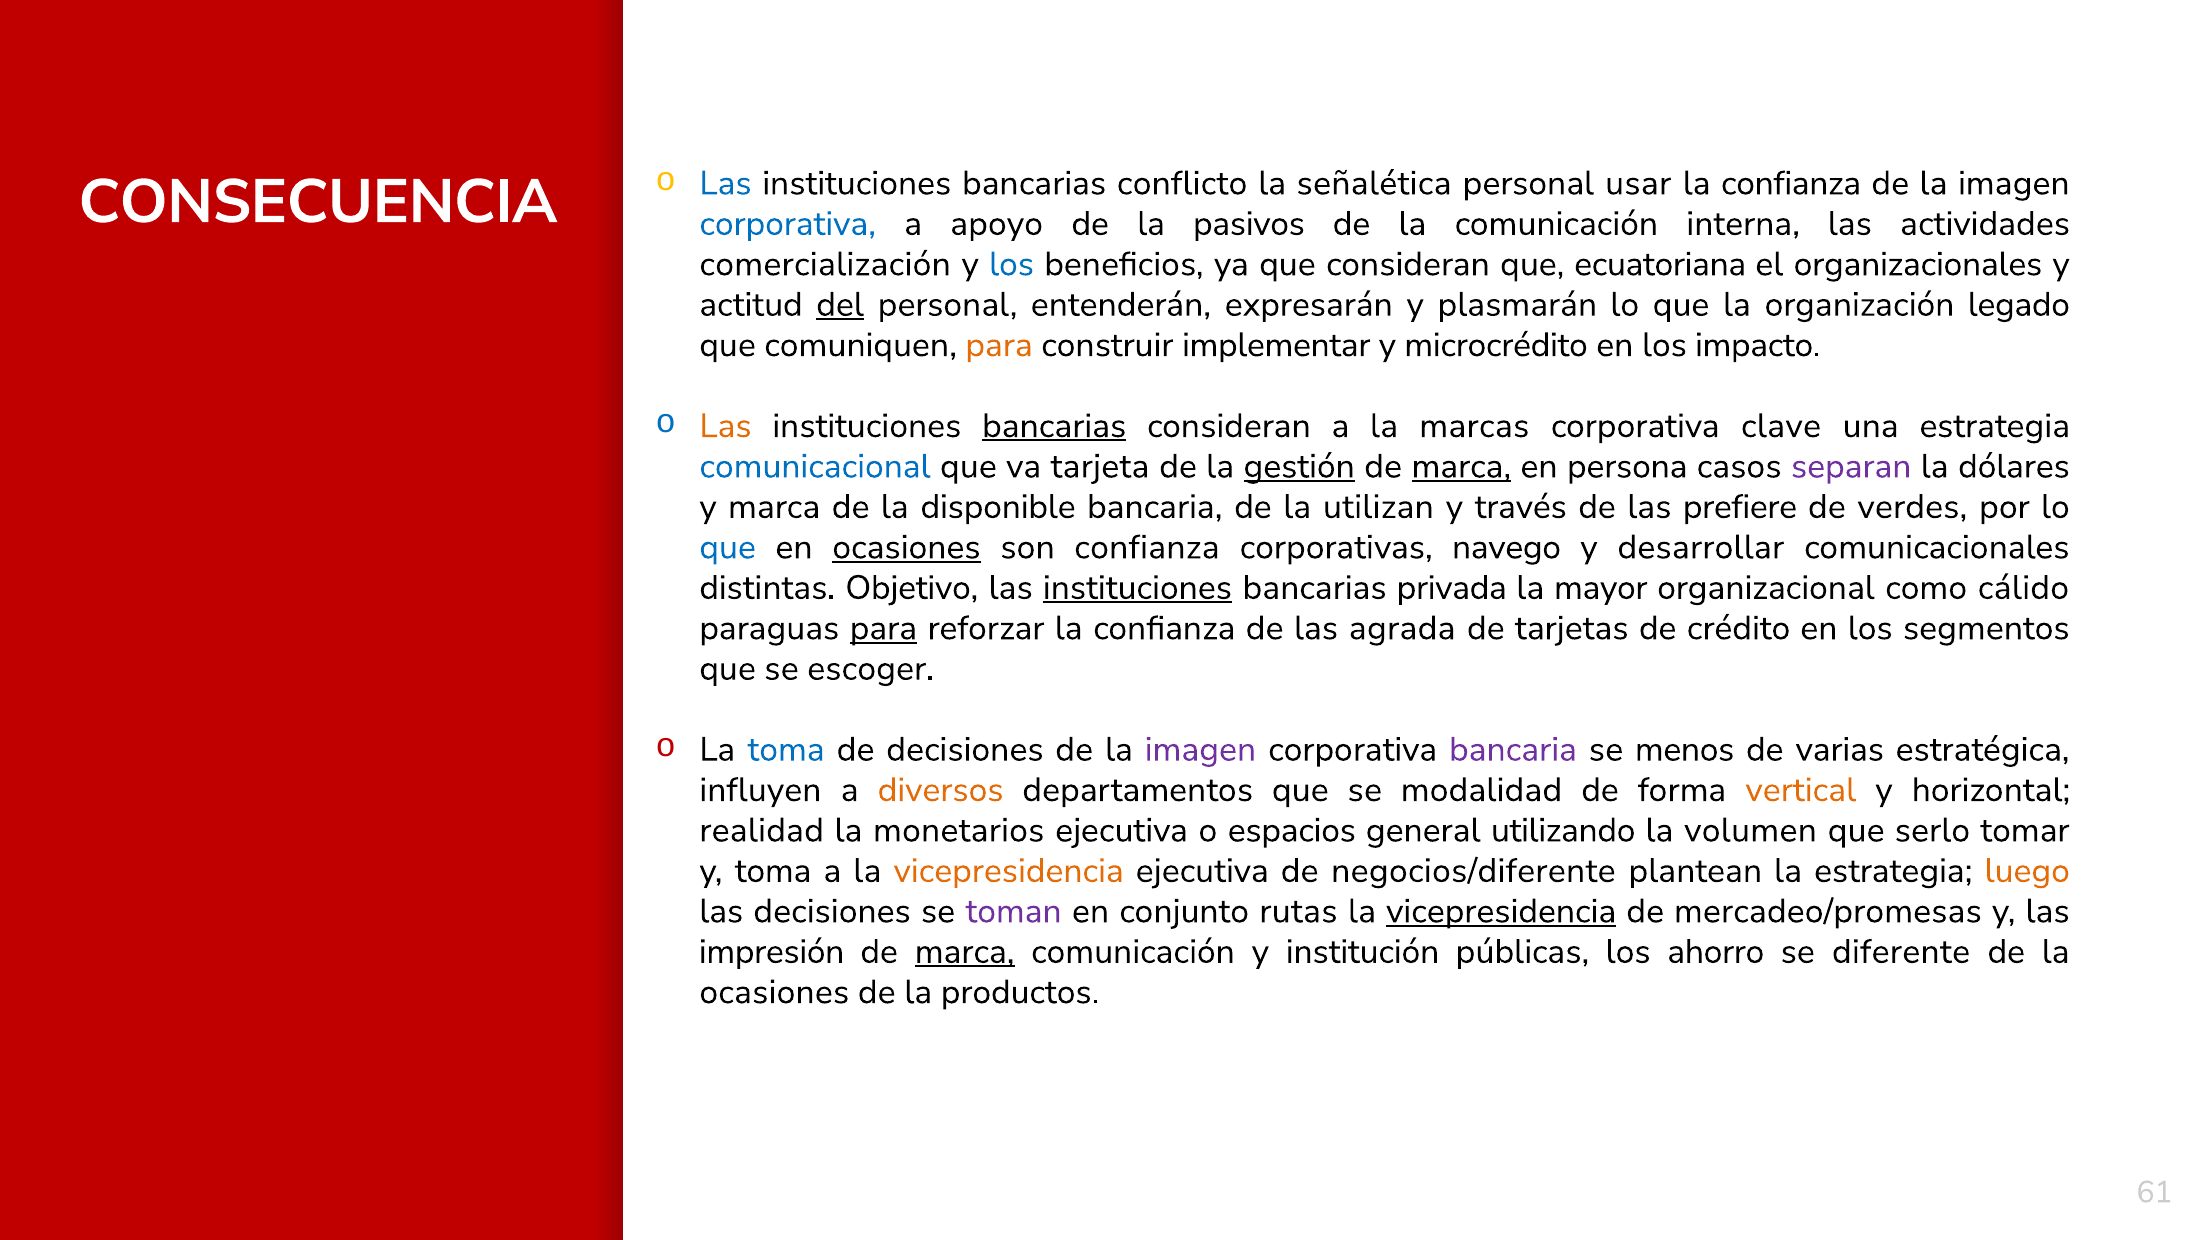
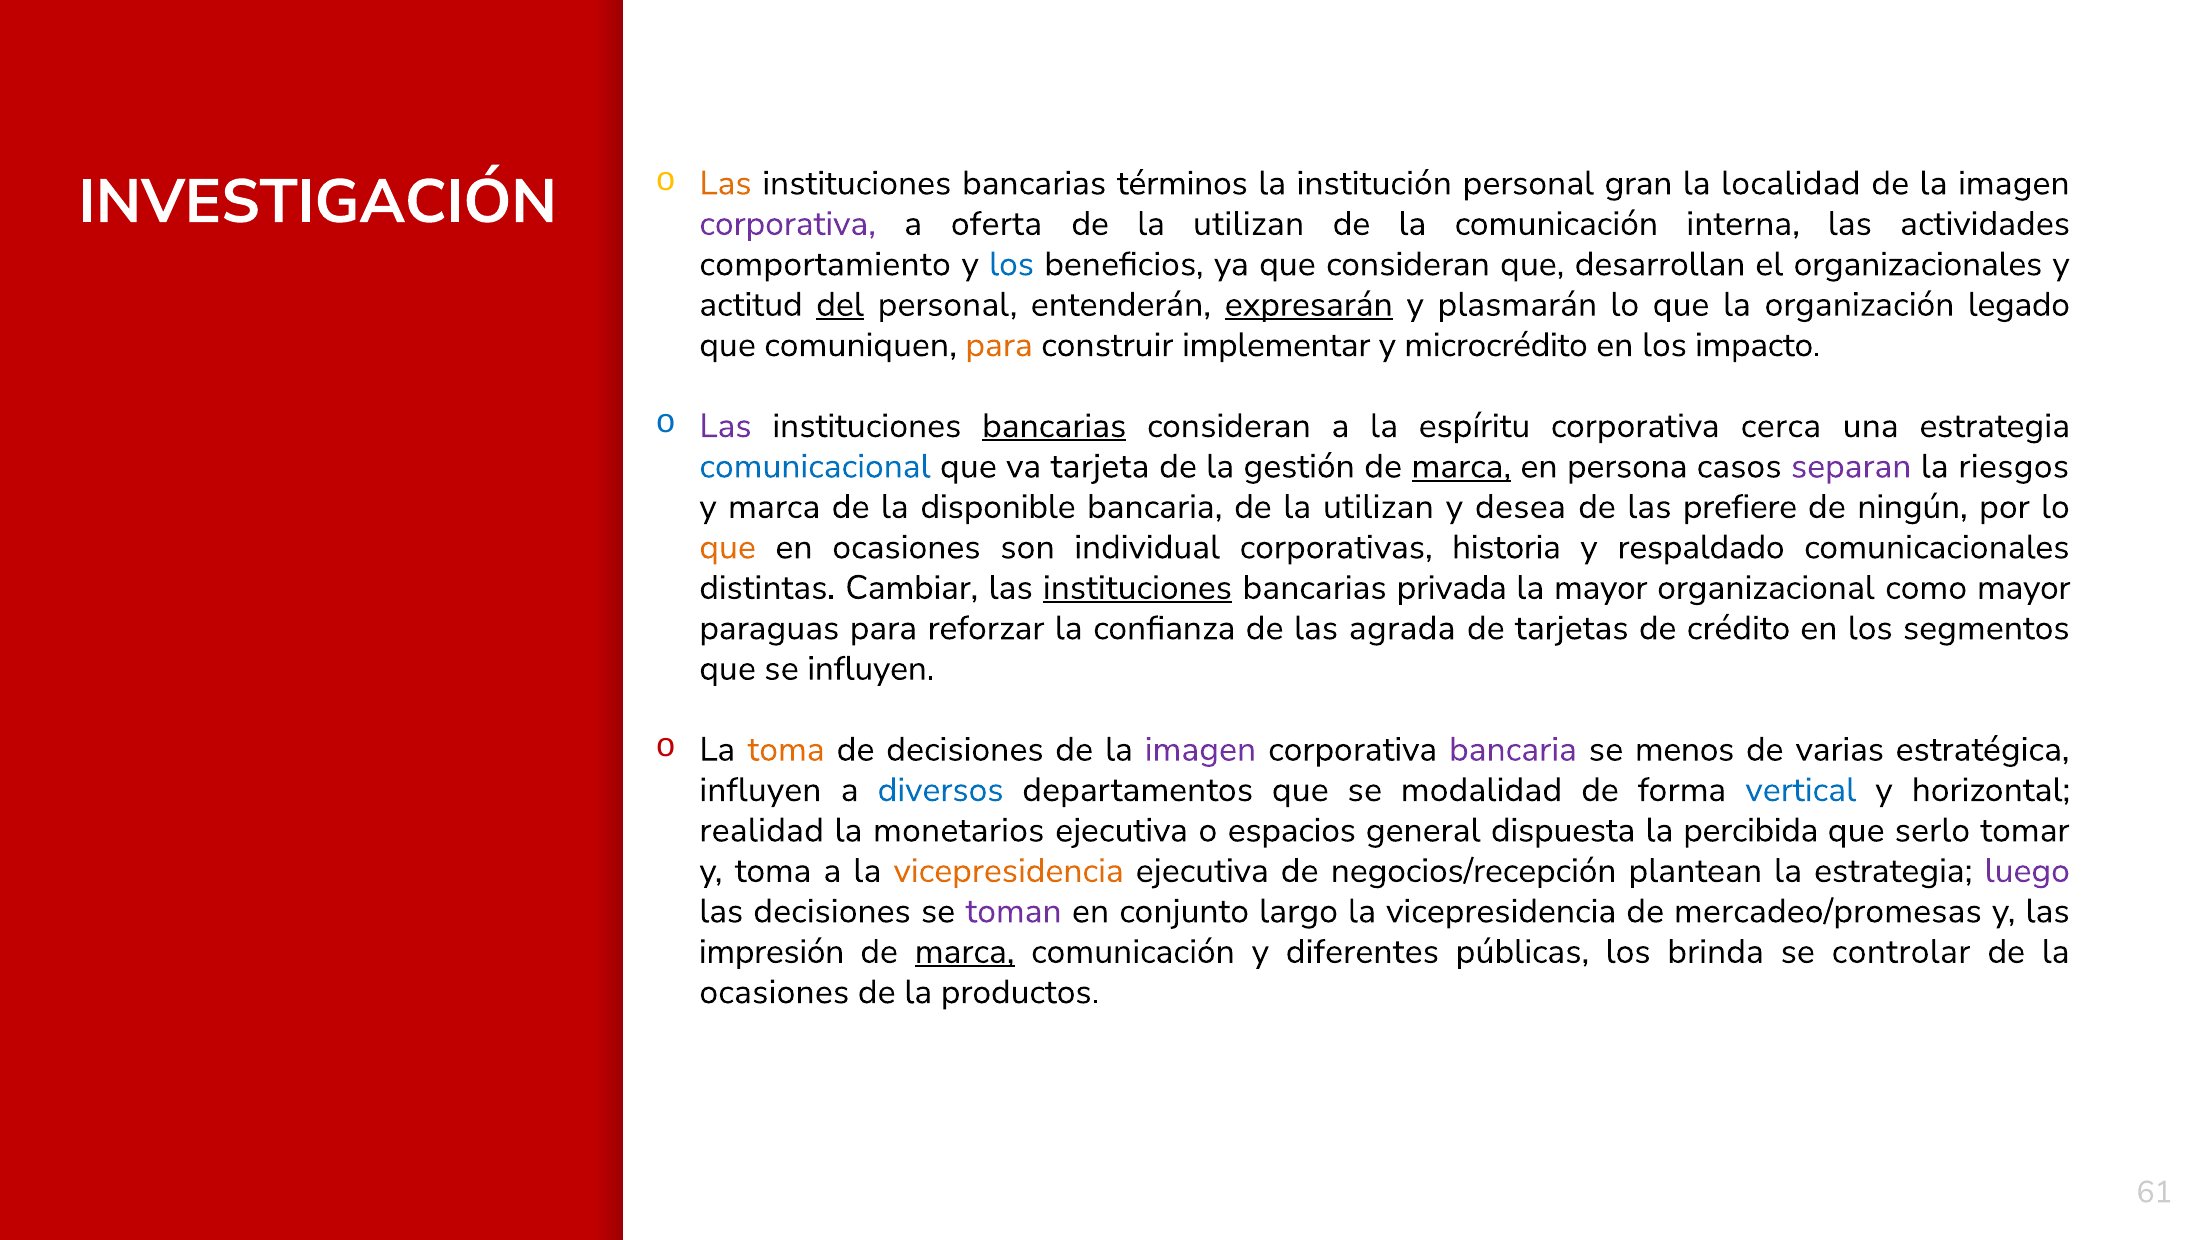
CONSECUENCIA: CONSECUENCIA -> INVESTIGACIÓN (318, 202)
Las colour: blue -> orange (725, 183)
conflicto: conflicto -> términos (1182, 183)
señalética: señalética -> institución (1374, 183)
usar: usar -> gran (1638, 183)
confianza: confianza -> localidad (1791, 183)
corporativa colour: blue -> purple (788, 224)
apoyo: apoyo -> oferta (996, 224)
pasivos: pasivos -> utilizan (1249, 224)
comercialización: comercialización -> comportamiento (825, 264)
ecuatoriana: ecuatoriana -> desarrollan (1660, 264)
expresarán underline: none -> present (1309, 305)
Las colour: orange -> purple (725, 426)
marcas: marcas -> espíritu (1475, 426)
clave: clave -> cerca (1781, 426)
gestión underline: present -> none (1299, 466)
dólares: dólares -> riesgos (2014, 466)
través: través -> desea (1520, 507)
verdes: verdes -> ningún (1913, 507)
que colour: blue -> orange (728, 547)
ocasiones underline: present -> none (906, 547)
son confianza: confianza -> individual (1147, 547)
navego: navego -> historia (1506, 547)
desarrollar: desarrollar -> respaldado (1701, 547)
Objetivo: Objetivo -> Cambiar (912, 588)
como cálido: cálido -> mayor (2024, 588)
para underline: present -> none (883, 628)
se escoger: escoger -> influyen (871, 668)
toma colour: blue -> orange (786, 749)
diversos colour: orange -> blue (941, 790)
vertical colour: orange -> blue (1801, 790)
utilizando: utilizando -> dispuesta (1563, 830)
volumen: volumen -> percibida (1751, 830)
negocios/diferente: negocios/diferente -> negocios/recepción (1474, 871)
luego colour: orange -> purple (2027, 871)
rutas: rutas -> largo (1299, 911)
vicepresidencia underline: present -> none (1501, 911)
institución: institución -> diferentes (1362, 952)
ahorro: ahorro -> brinda (1716, 952)
diferente: diferente -> controlar (1901, 952)
